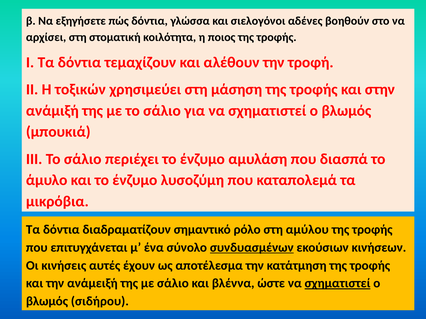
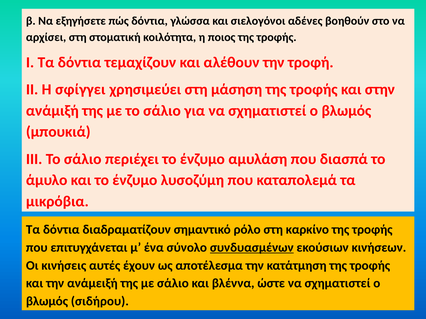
τοξικών: τοξικών -> σφίγγει (80, 90)
αμύλου: αμύλου -> καρκίνο (307, 230)
σχηματιστεί underline: present -> none (338, 284)
